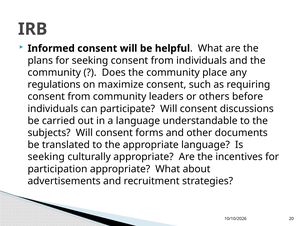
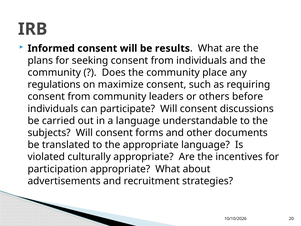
helpful: helpful -> results (172, 48)
seeking: seeking -> violated (46, 157)
